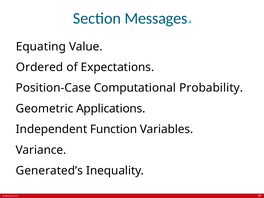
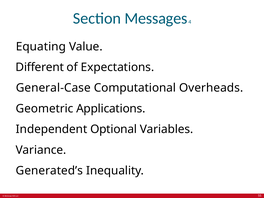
Ordered: Ordered -> Different (40, 67)
Position-Case: Position-Case -> General-Case (53, 88)
Probability: Probability -> Overheads (211, 88)
Function: Function -> Optional (114, 129)
